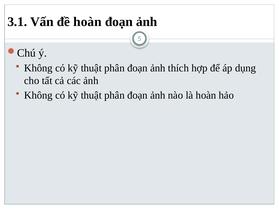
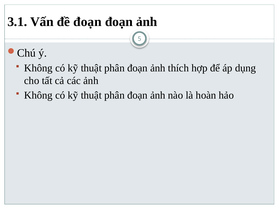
đề hoàn: hoàn -> đoạn (87, 22)
